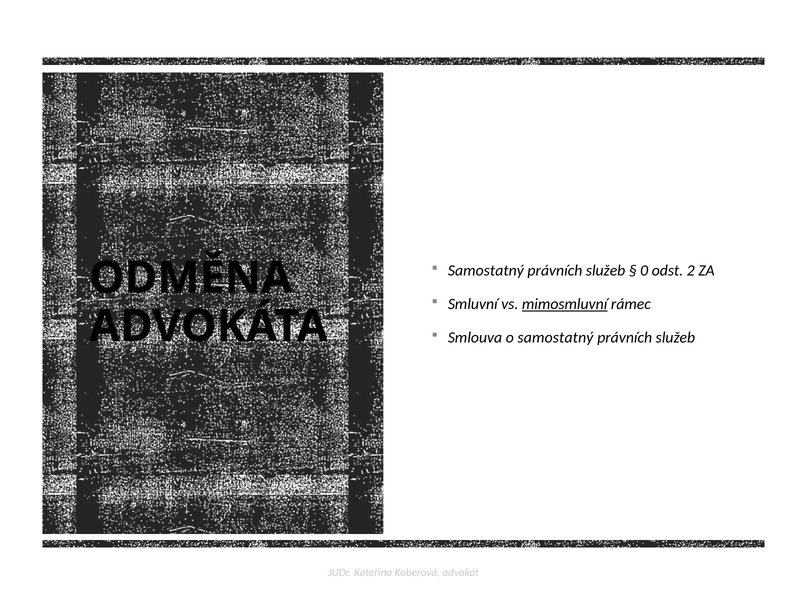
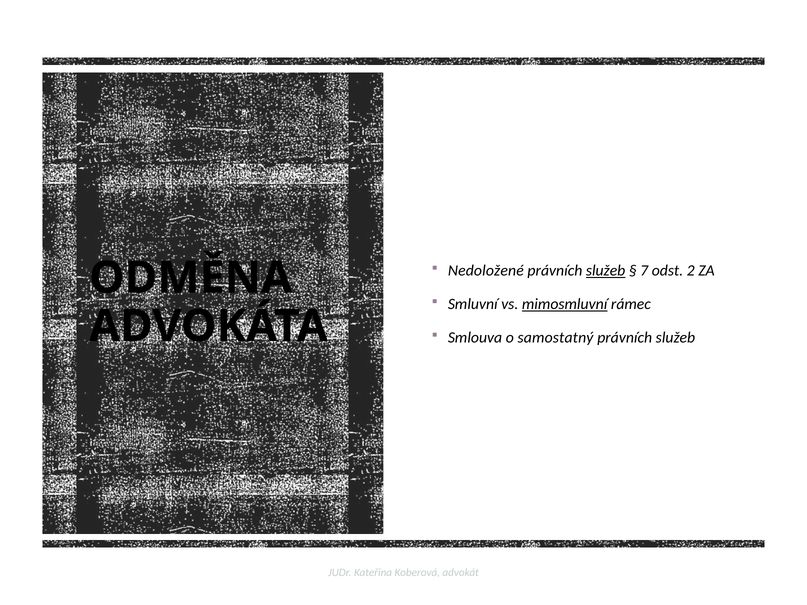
Samostatný: Samostatný -> Nedoložené (486, 271)
služeb underline: none -> present (606, 271)
0: 0 -> 7 (644, 271)
